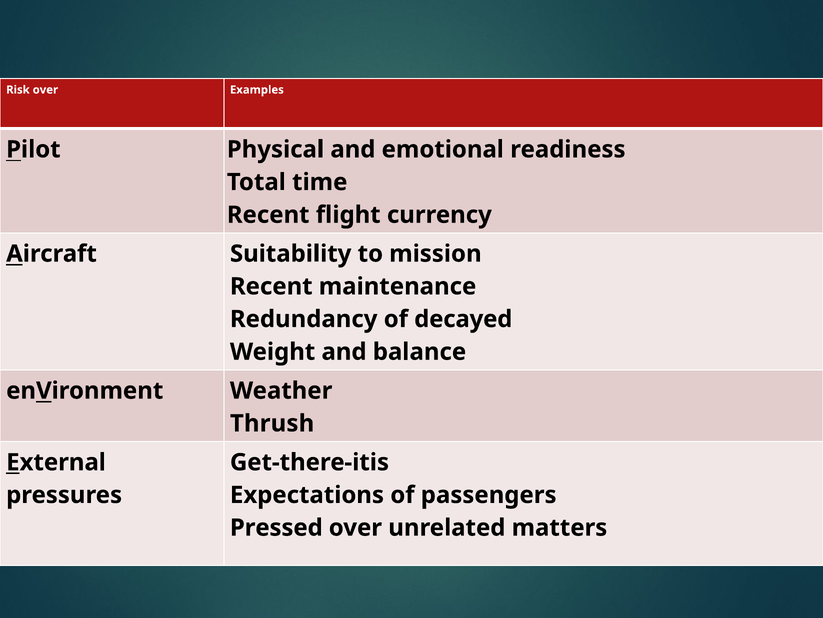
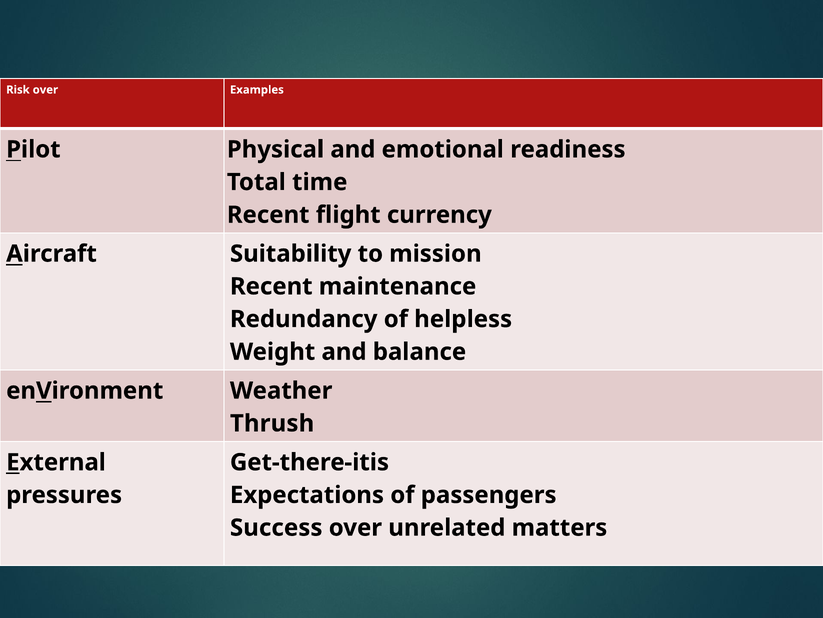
decayed: decayed -> helpless (463, 319)
Pressed: Pressed -> Success (276, 527)
